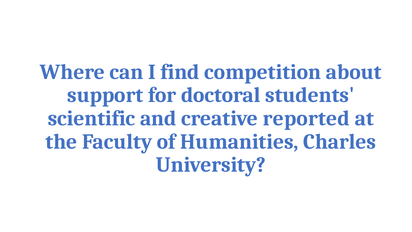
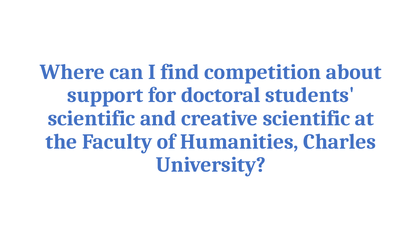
creative reported: reported -> scientific (306, 118)
